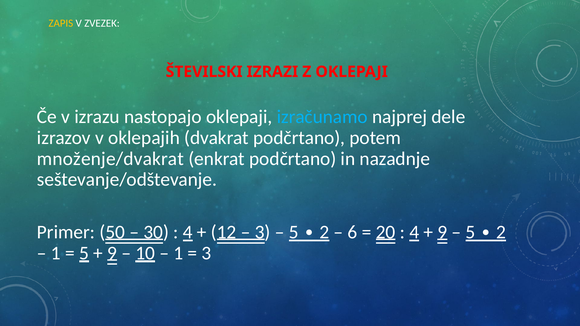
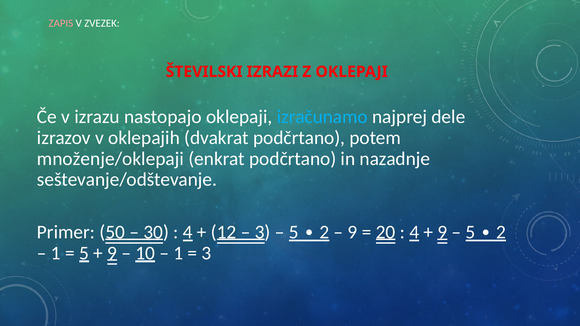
ZAPIS colour: yellow -> pink (61, 23)
množenje/dvakrat: množenje/dvakrat -> množenje/oklepaji (110, 159)
6: 6 -> 9 (353, 232)
